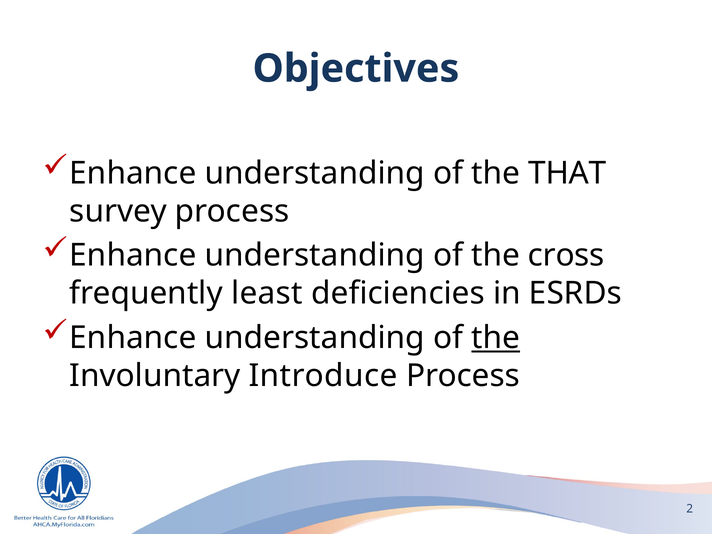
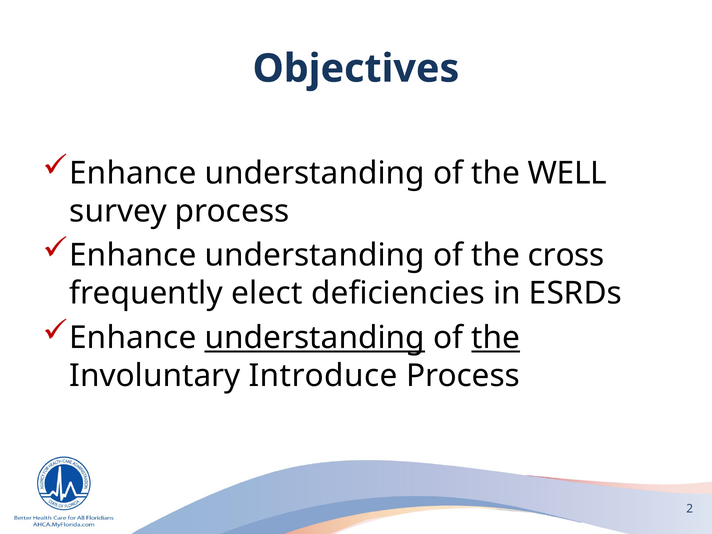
THAT: THAT -> WELL (567, 173)
least: least -> elect (267, 294)
understanding underline: none -> present (315, 338)
